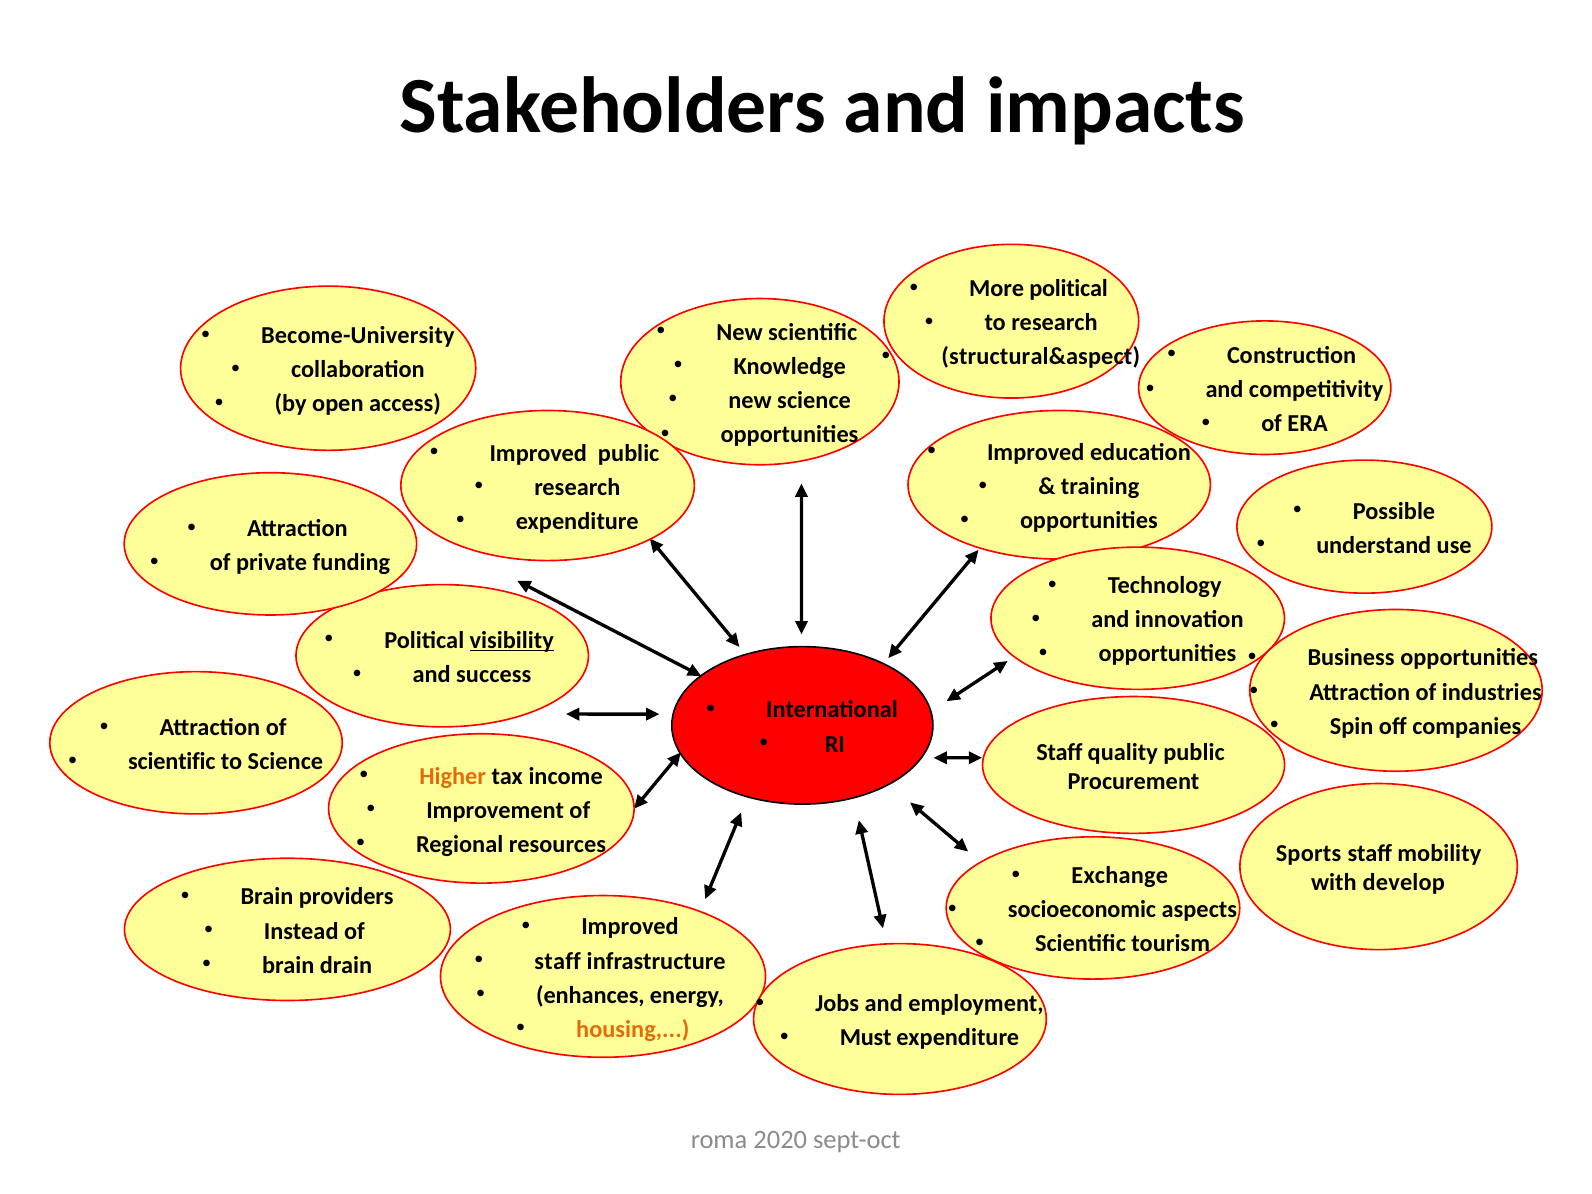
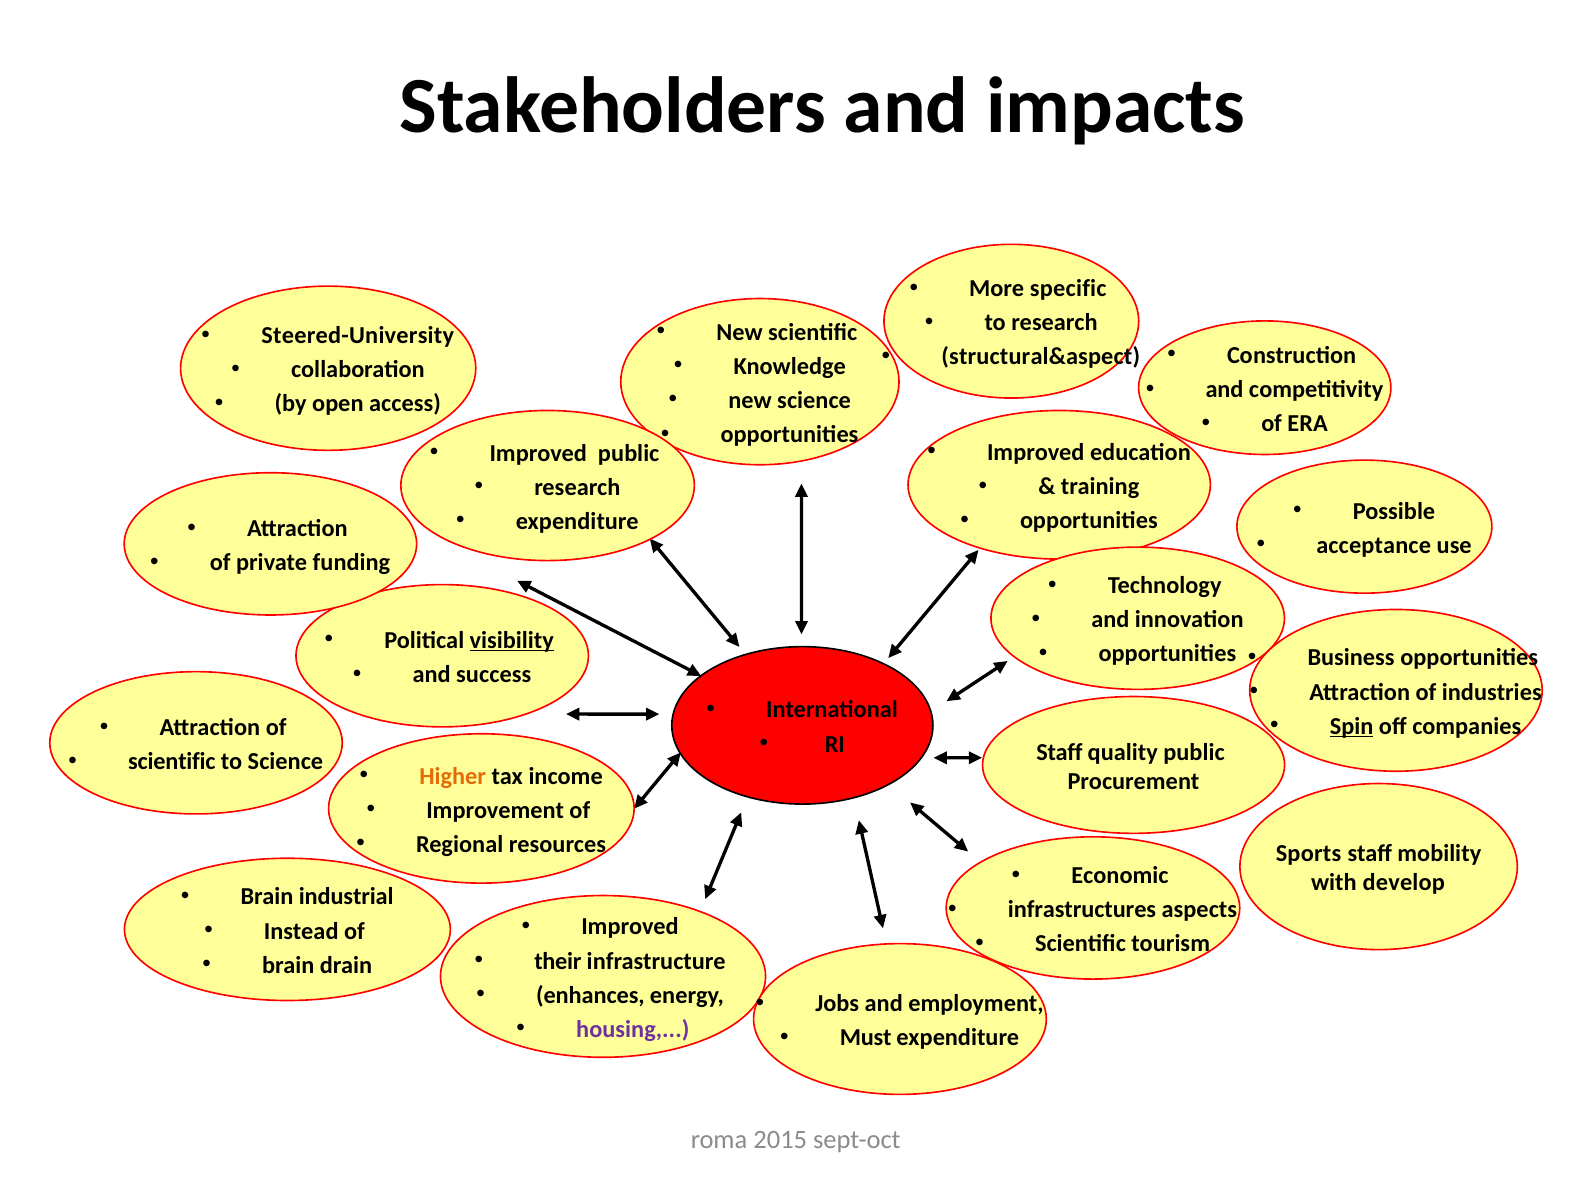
More political: political -> specific (1068, 289)
Become-University: Become-University -> Steered-University (358, 336)
understand: understand -> acceptance (1374, 545)
Spin underline: none -> present (1352, 726)
Exchange: Exchange -> Economic (1120, 875)
providers: providers -> industrial (346, 897)
socioeconomic: socioeconomic -> infrastructures (1082, 910)
staff: staff -> their (558, 961)
housing colour: orange -> purple (633, 1029)
2020: 2020 -> 2015 (780, 1140)
